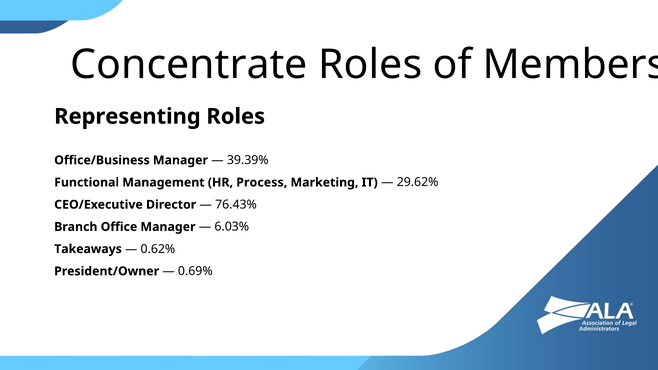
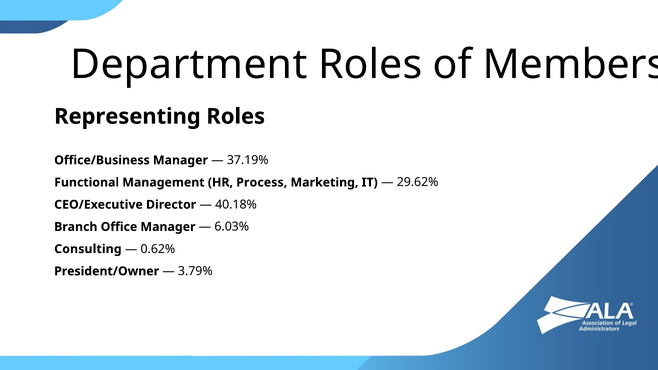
Concentrate: Concentrate -> Department (189, 65)
39.39%: 39.39% -> 37.19% (248, 160)
76.43%: 76.43% -> 40.18% (236, 205)
Takeaways: Takeaways -> Consulting (88, 249)
0.69%: 0.69% -> 3.79% (195, 271)
